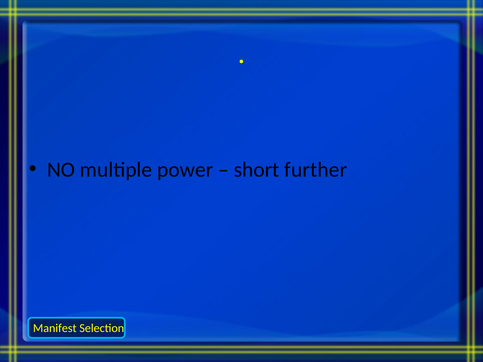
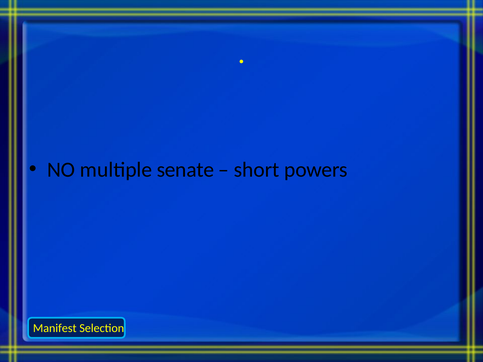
power: power -> senate (185, 170)
further: further -> powers (316, 170)
